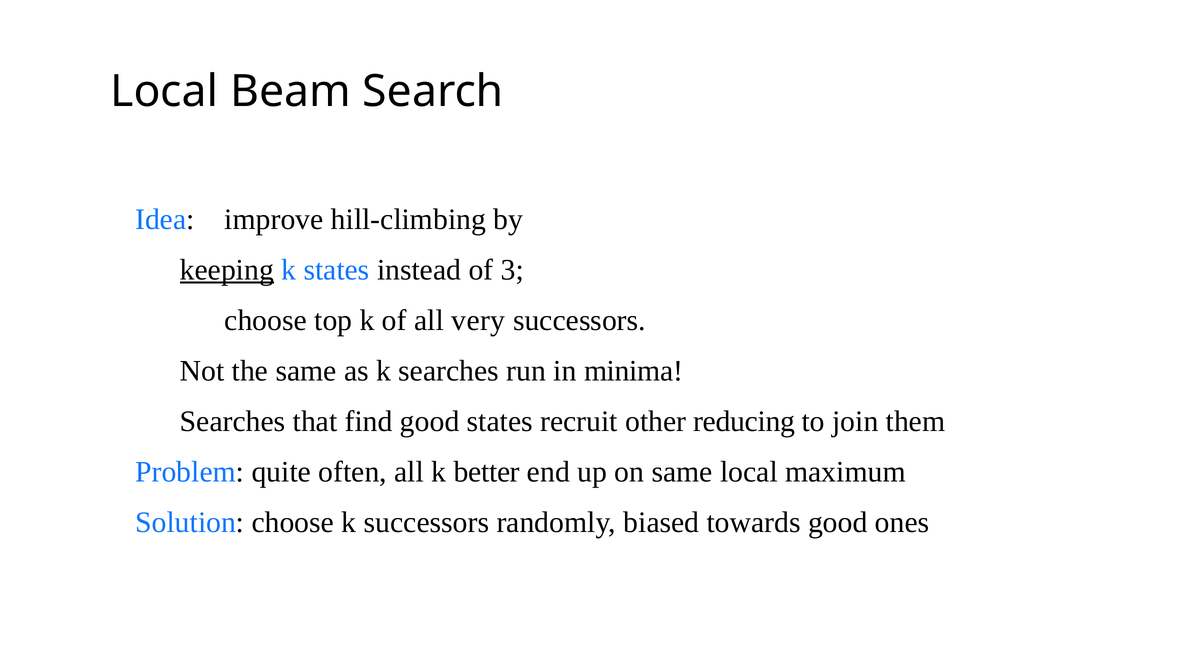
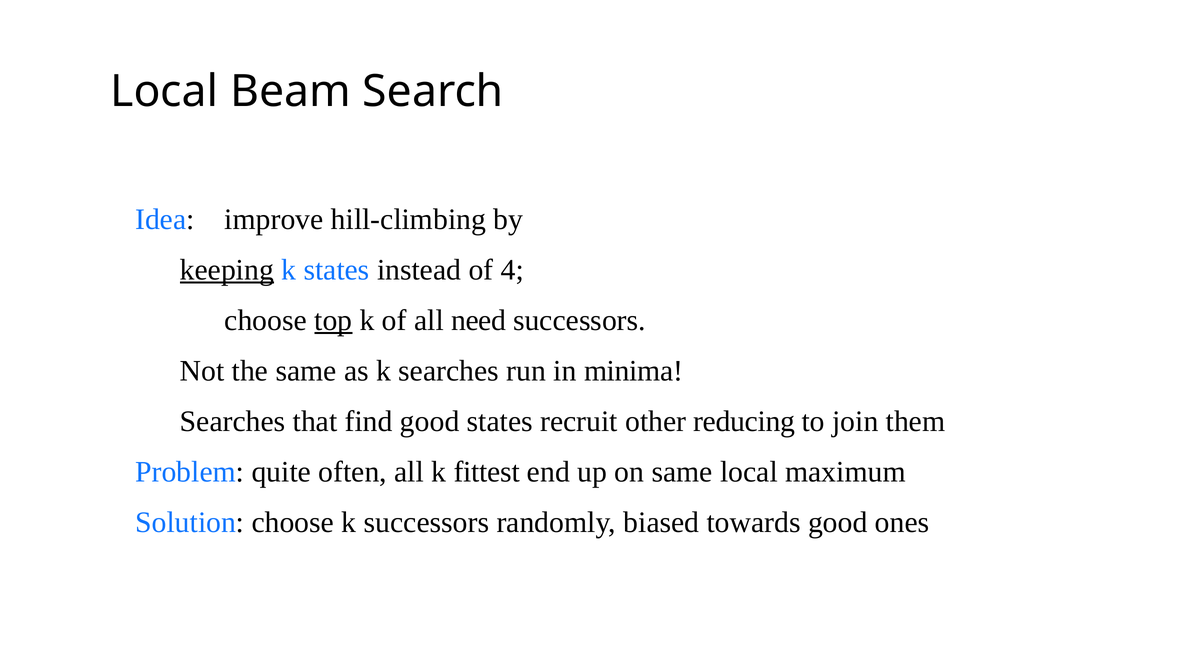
3: 3 -> 4 (512, 270)
top underline: none -> present (333, 320)
very: very -> need (479, 320)
better: better -> fittest (487, 472)
